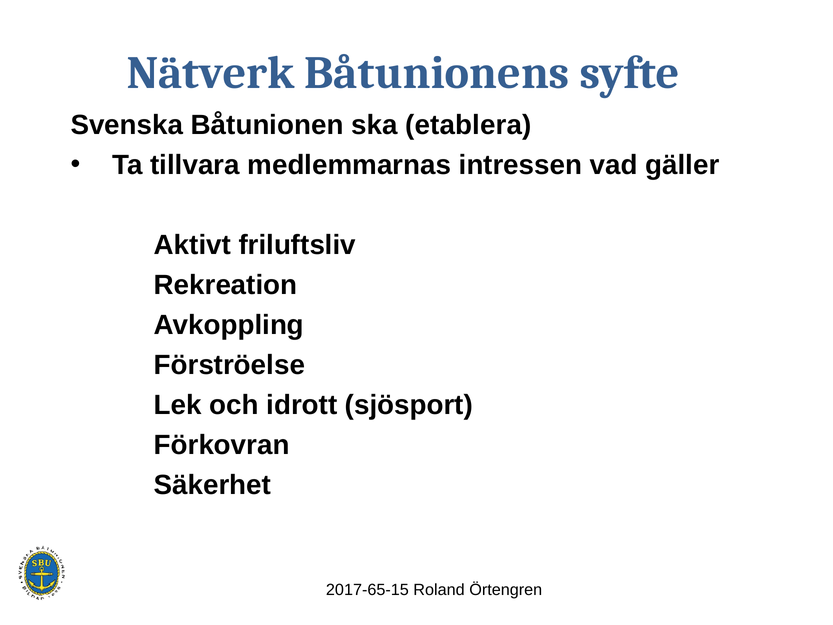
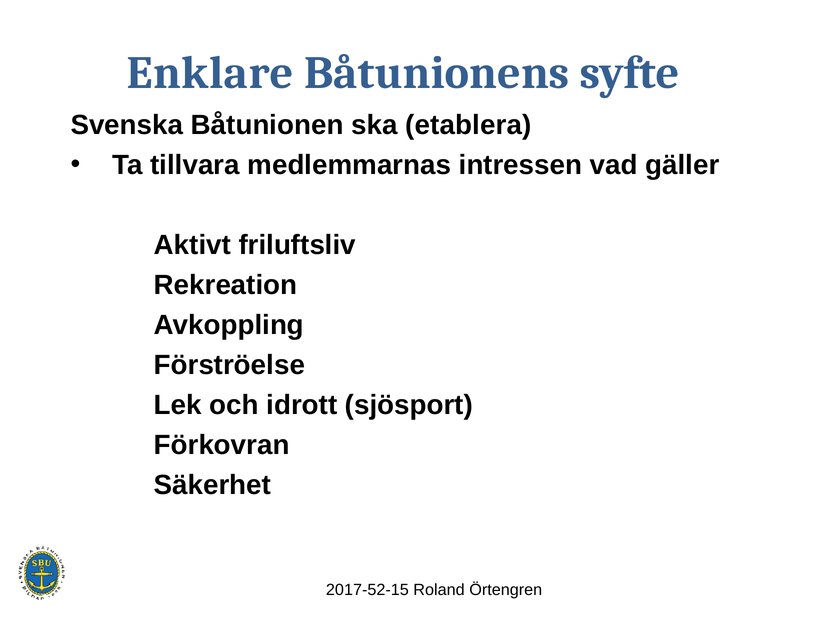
Nätverk: Nätverk -> Enklare (210, 73)
2017-65-15: 2017-65-15 -> 2017-52-15 (367, 590)
